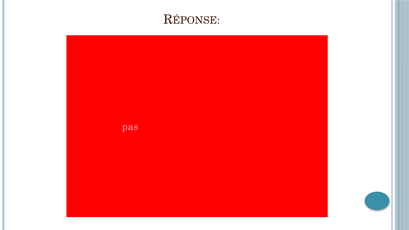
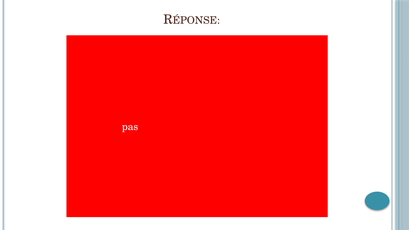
pas colour: pink -> white (130, 127)
